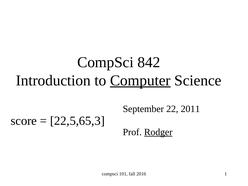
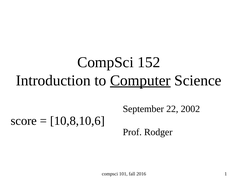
842: 842 -> 152 (149, 62)
2011: 2011 -> 2002 (190, 109)
22,5,65,3: 22,5,65,3 -> 10,8,10,6 (77, 121)
Rodger underline: present -> none (158, 132)
